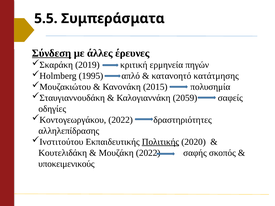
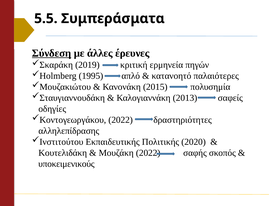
κατάτμησης: κατάτμησης -> παλαιότερες (216, 76)
2059: 2059 -> 2013 (185, 98)
Πολιτικής underline: present -> none (160, 142)
